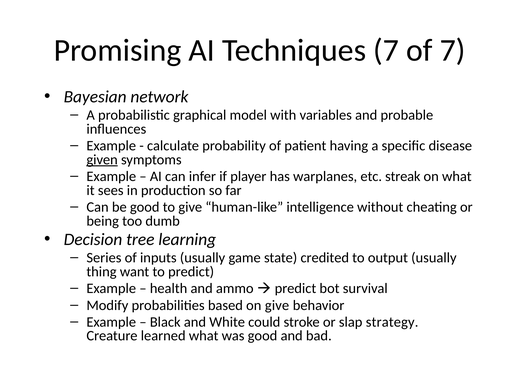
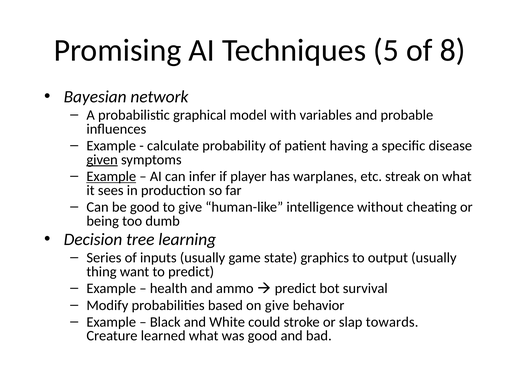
Techniques 7: 7 -> 5 (386, 50)
of 7: 7 -> 8 (453, 50)
Example underline: none -> present (111, 176)
credited: credited -> graphics (325, 258)
strategy: strategy -> towards (392, 322)
